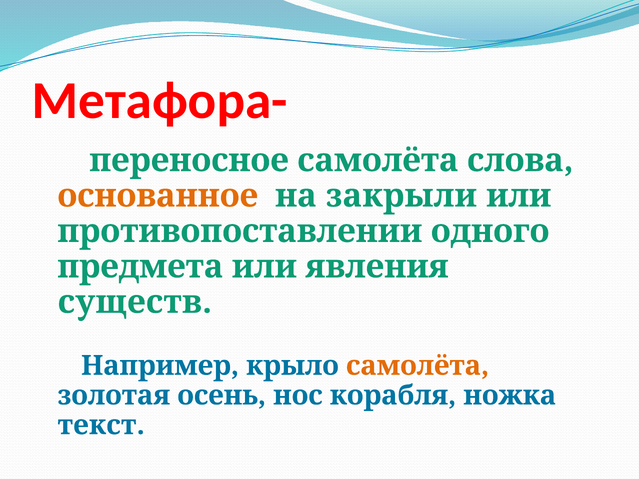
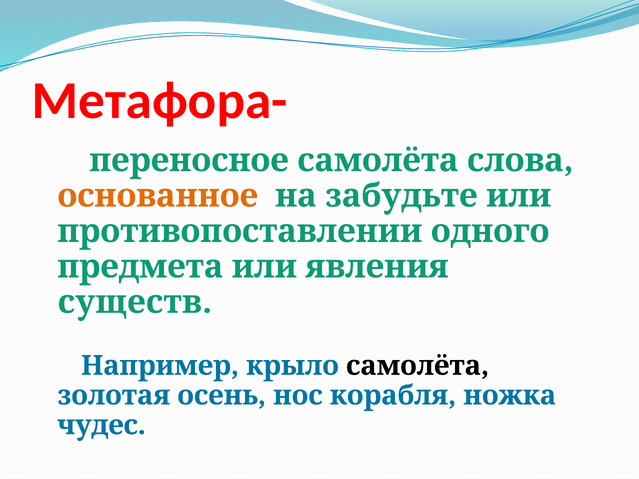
закрыли: закрыли -> забудьте (401, 196)
самолёта colour: orange -> black (418, 366)
текст: текст -> чудес (101, 425)
